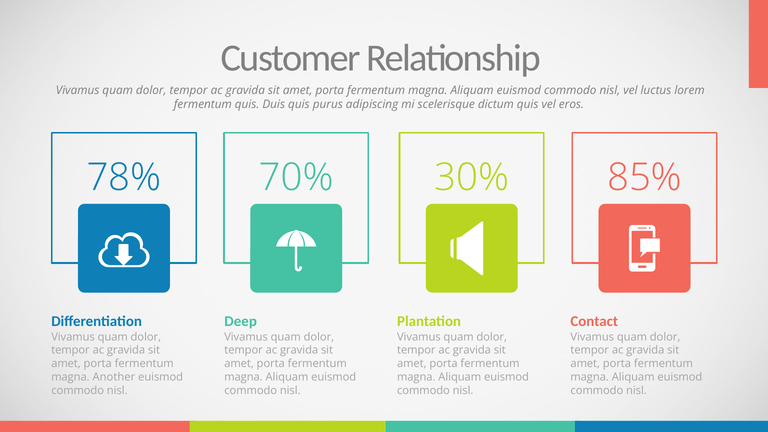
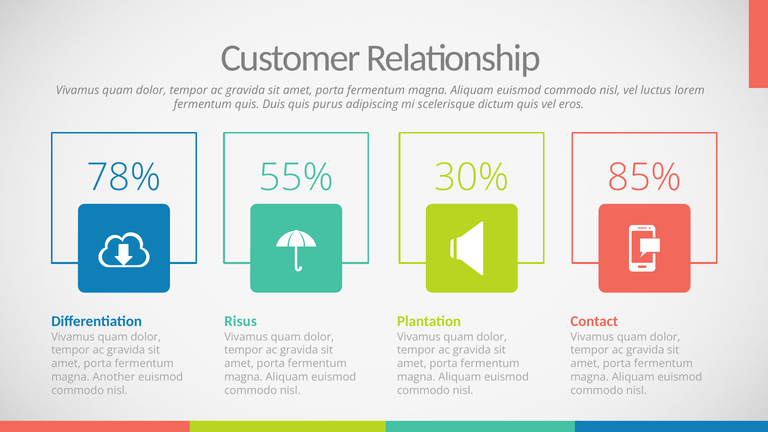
70%: 70% -> 55% (296, 178)
Deep: Deep -> Risus (241, 321)
